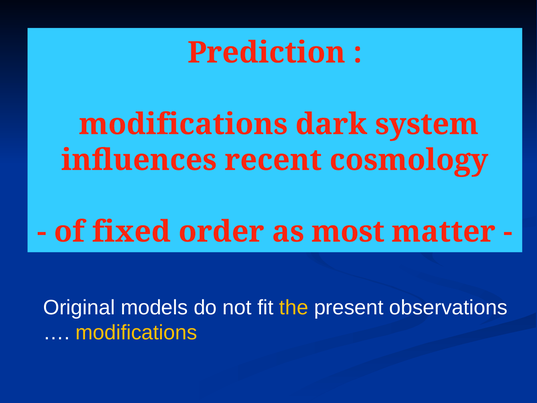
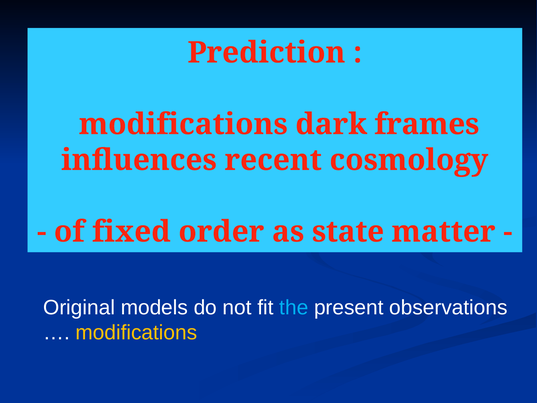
system: system -> frames (427, 124)
most: most -> state (348, 232)
the colour: yellow -> light blue (294, 307)
